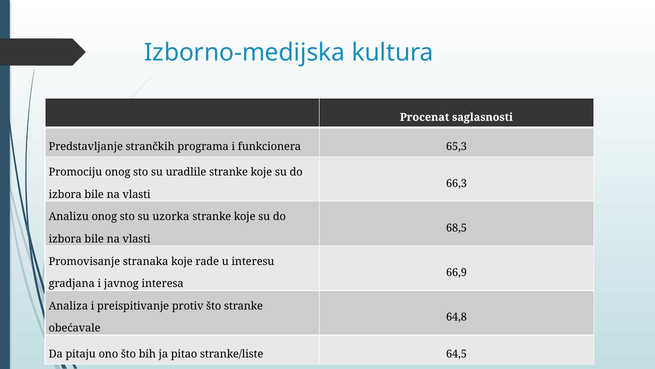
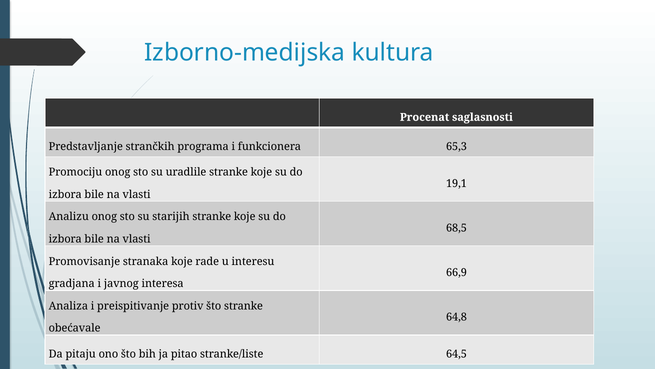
66,3: 66,3 -> 19,1 (456, 183)
uzorka: uzorka -> starijih (171, 217)
